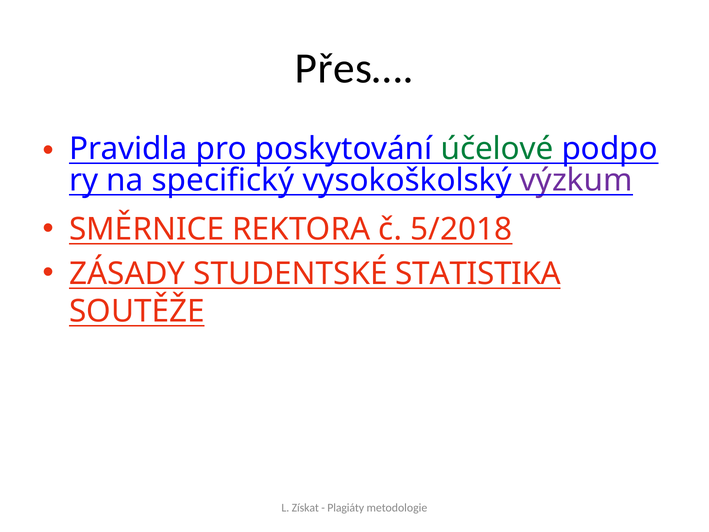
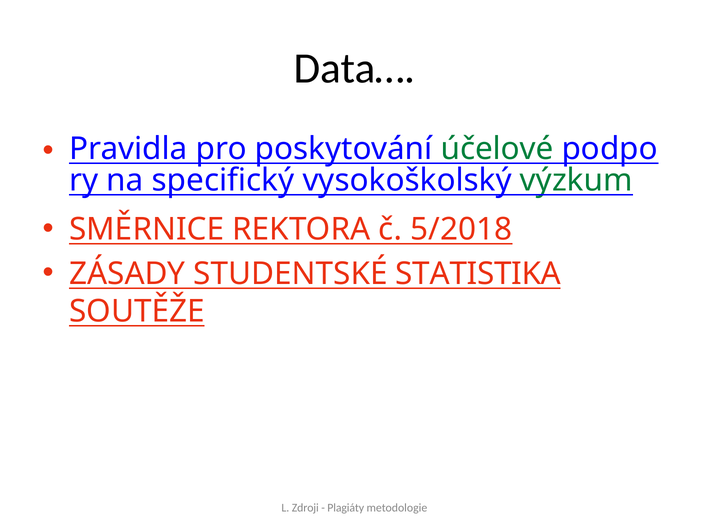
Přes…: Přes… -> Data… (355, 69)
výzkum colour: purple -> green (576, 180)
Získat: Získat -> Zdroji (305, 508)
